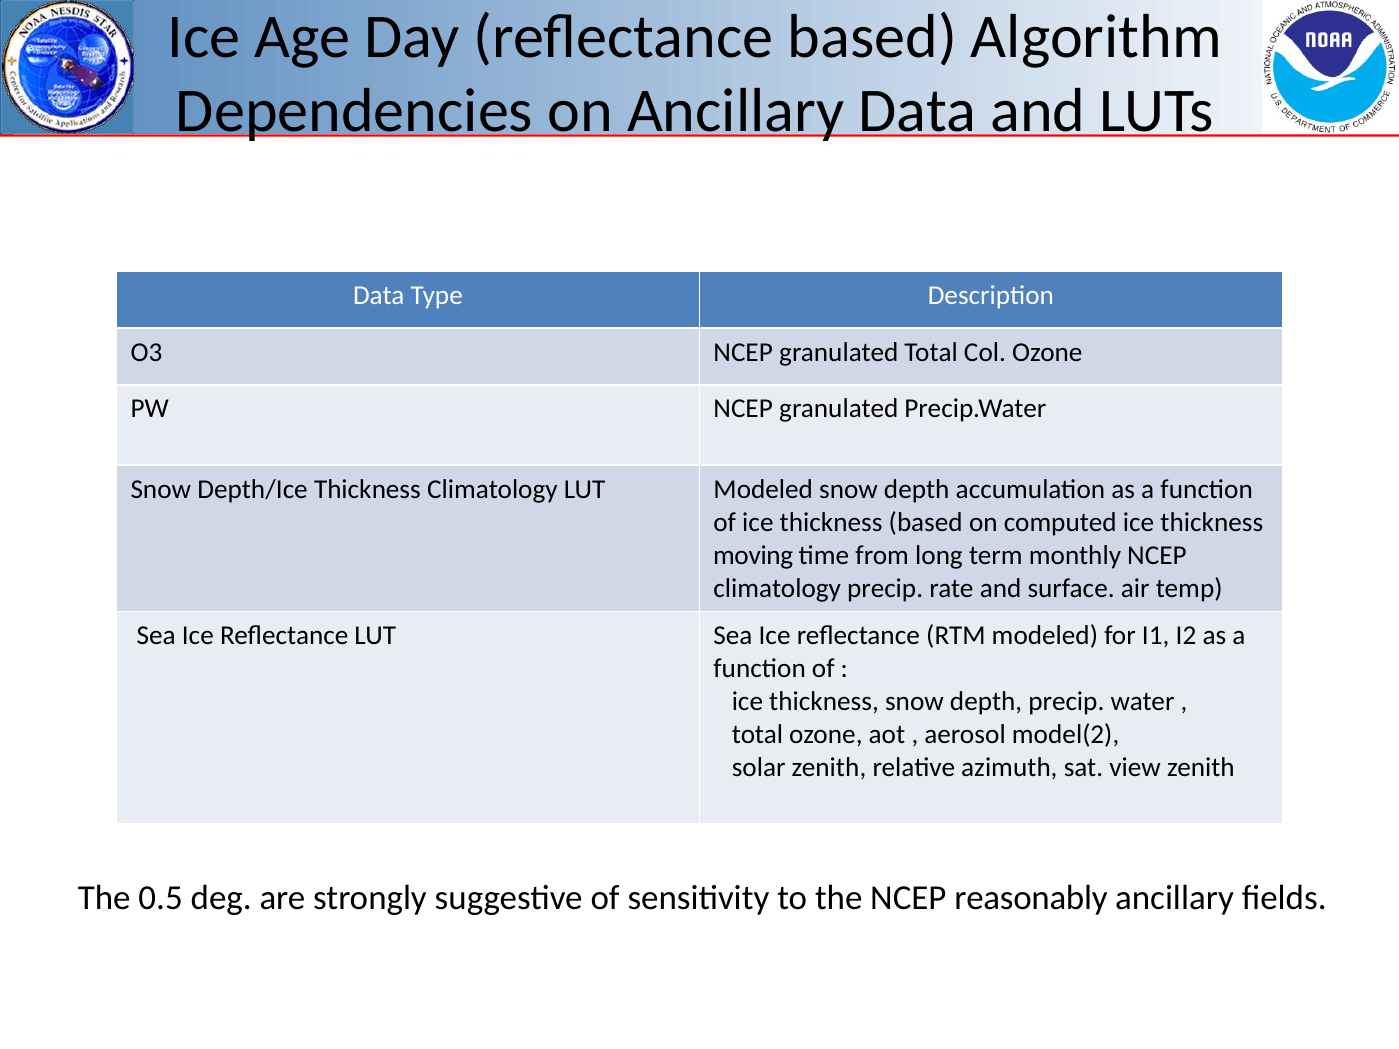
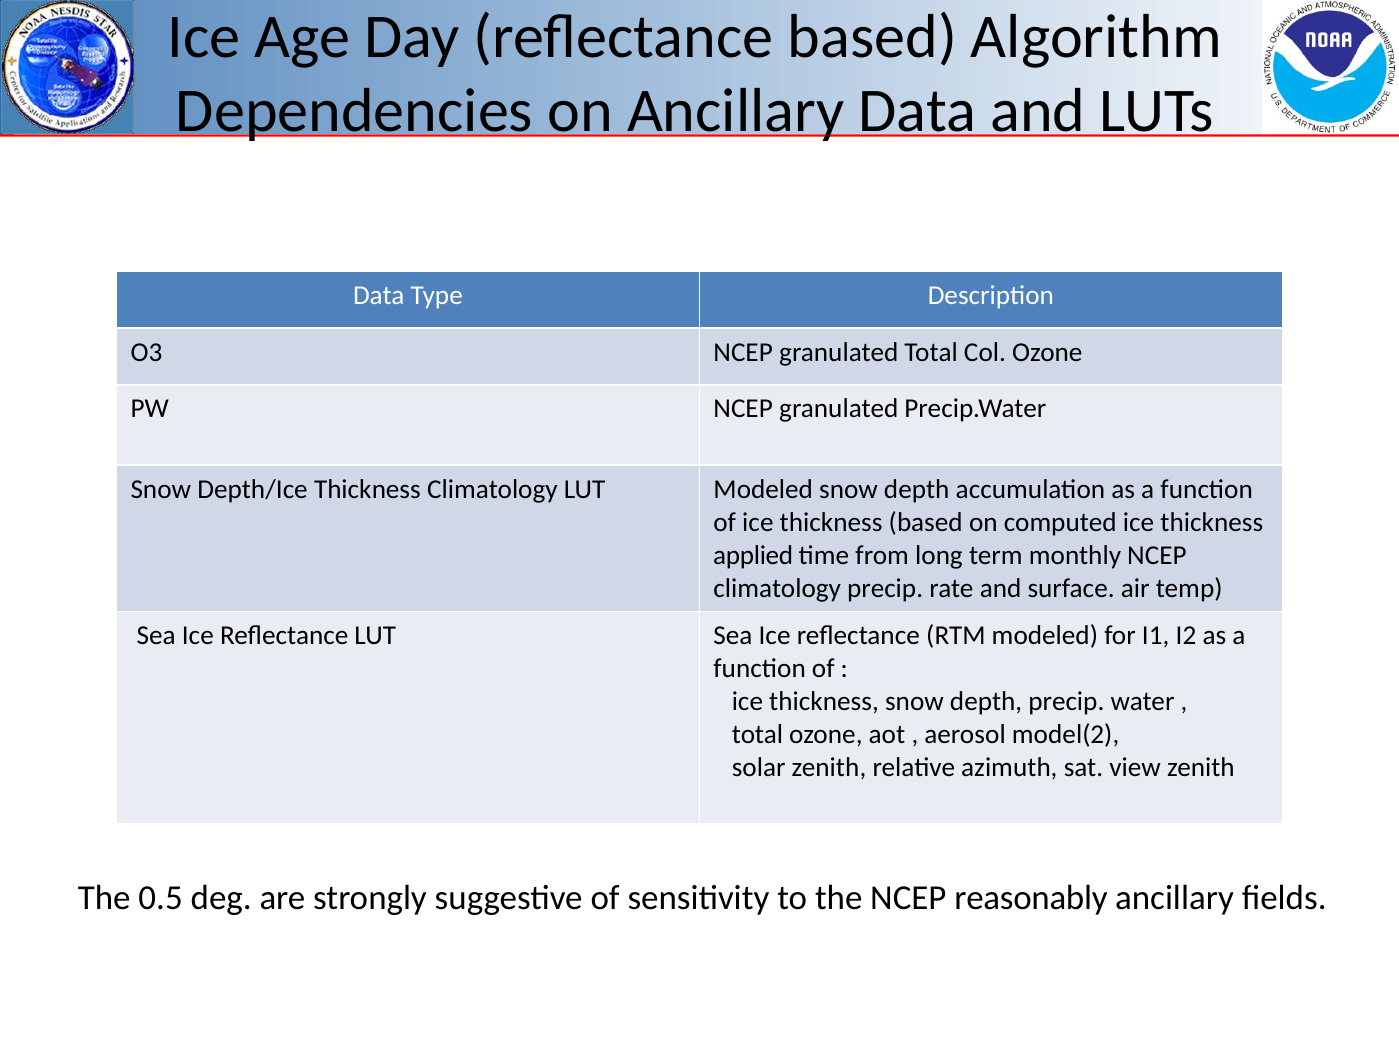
moving: moving -> applied (753, 555)
